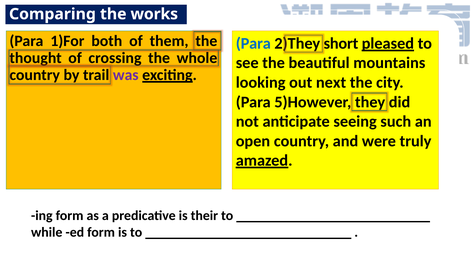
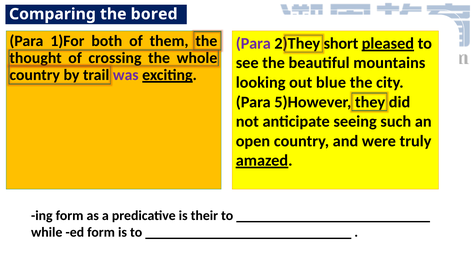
works: works -> bored (154, 14)
Para colour: blue -> purple (253, 44)
next: next -> blue (331, 83)
